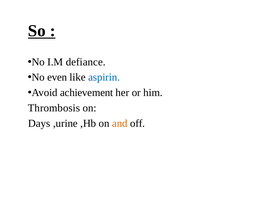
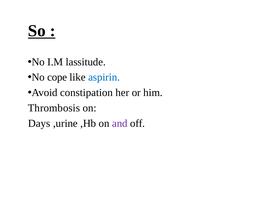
defiance: defiance -> lassitude (86, 62)
even: even -> cope (57, 77)
achievement: achievement -> constipation (87, 93)
and colour: orange -> purple (120, 123)
